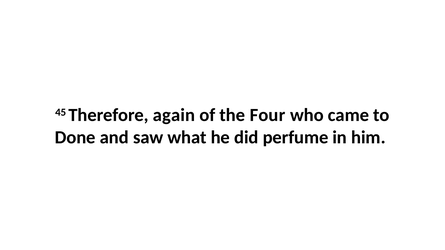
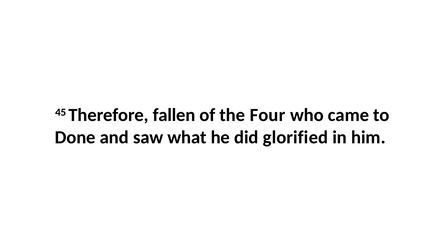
again: again -> fallen (174, 115)
perfume: perfume -> glorified (295, 138)
